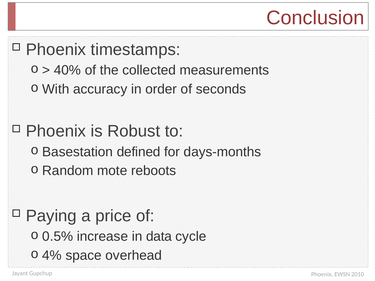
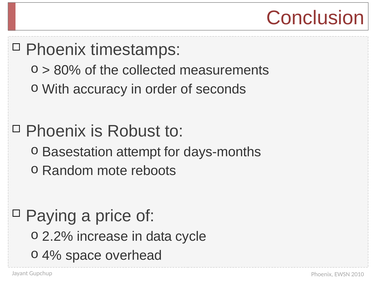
40%: 40% -> 80% (67, 70)
defined: defined -> attempt (139, 152)
0.5%: 0.5% -> 2.2% (58, 237)
